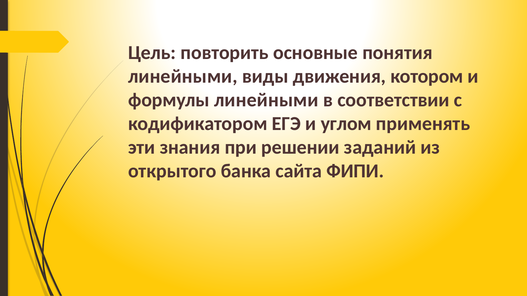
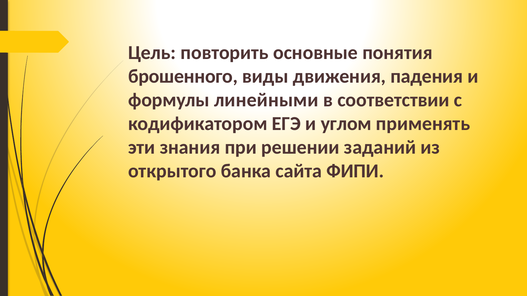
линейными: линейными -> брошенного (183, 76)
котором: котором -> падения (427, 76)
